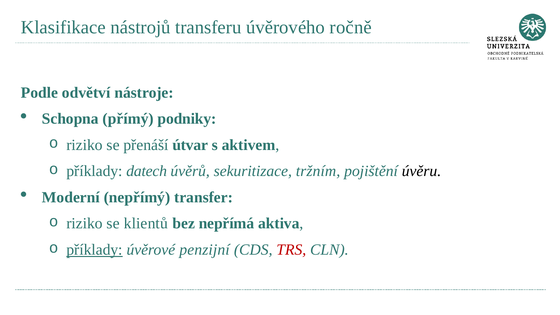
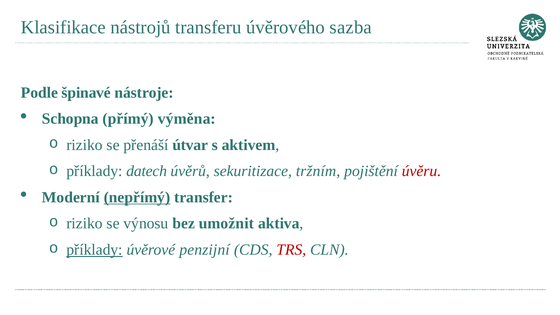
ročně: ročně -> sazba (351, 27)
odvětví: odvětví -> špinavé (86, 93)
podniky: podniky -> výměna (187, 119)
úvěru colour: black -> red (421, 171)
nepřímý underline: none -> present (137, 197)
klientů: klientů -> výnosu (146, 224)
nepřímá: nepřímá -> umožnit (226, 224)
